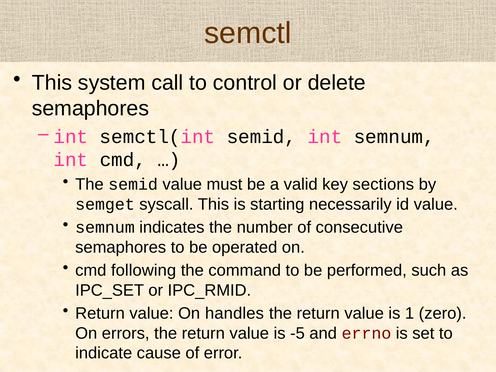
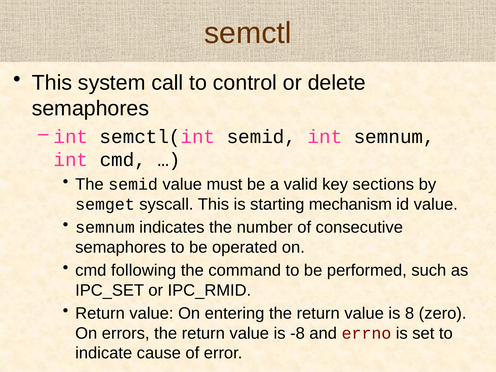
necessarily: necessarily -> mechanism (350, 204)
handles: handles -> entering (235, 313)
1: 1 -> 8 (410, 313)
-5: -5 -> -8 (297, 333)
